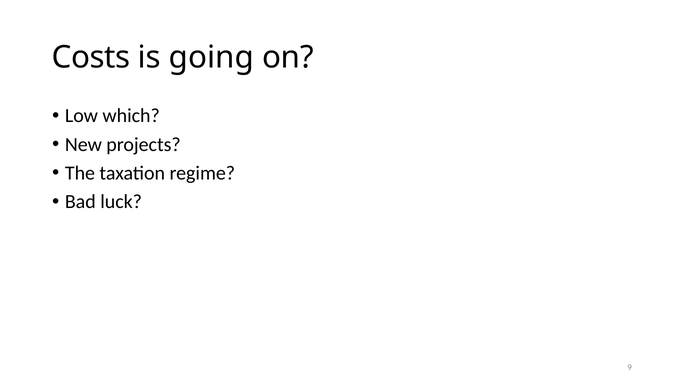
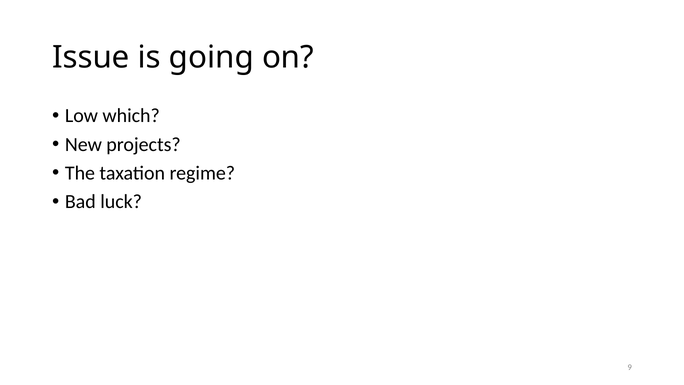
Costs: Costs -> Issue (91, 57)
